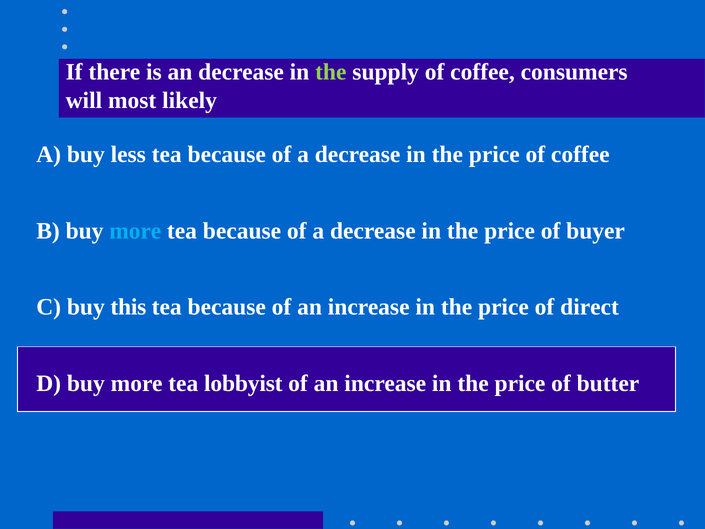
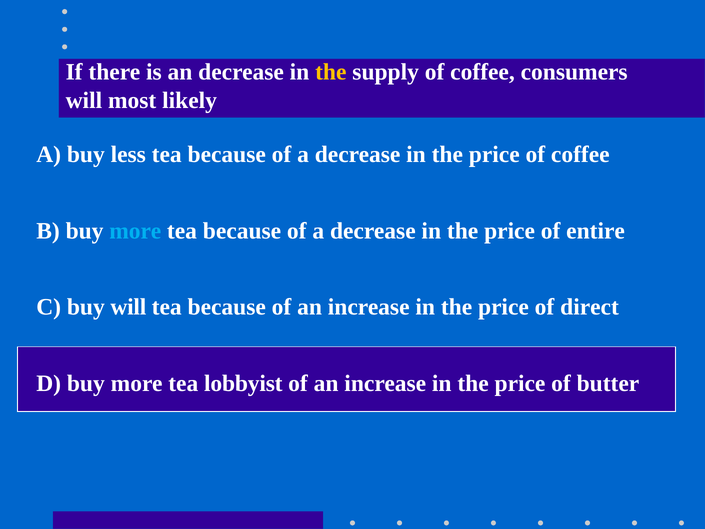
the colour: light green -> yellow (331, 72)
buyer: buyer -> entire (596, 231)
buy this: this -> will (128, 307)
